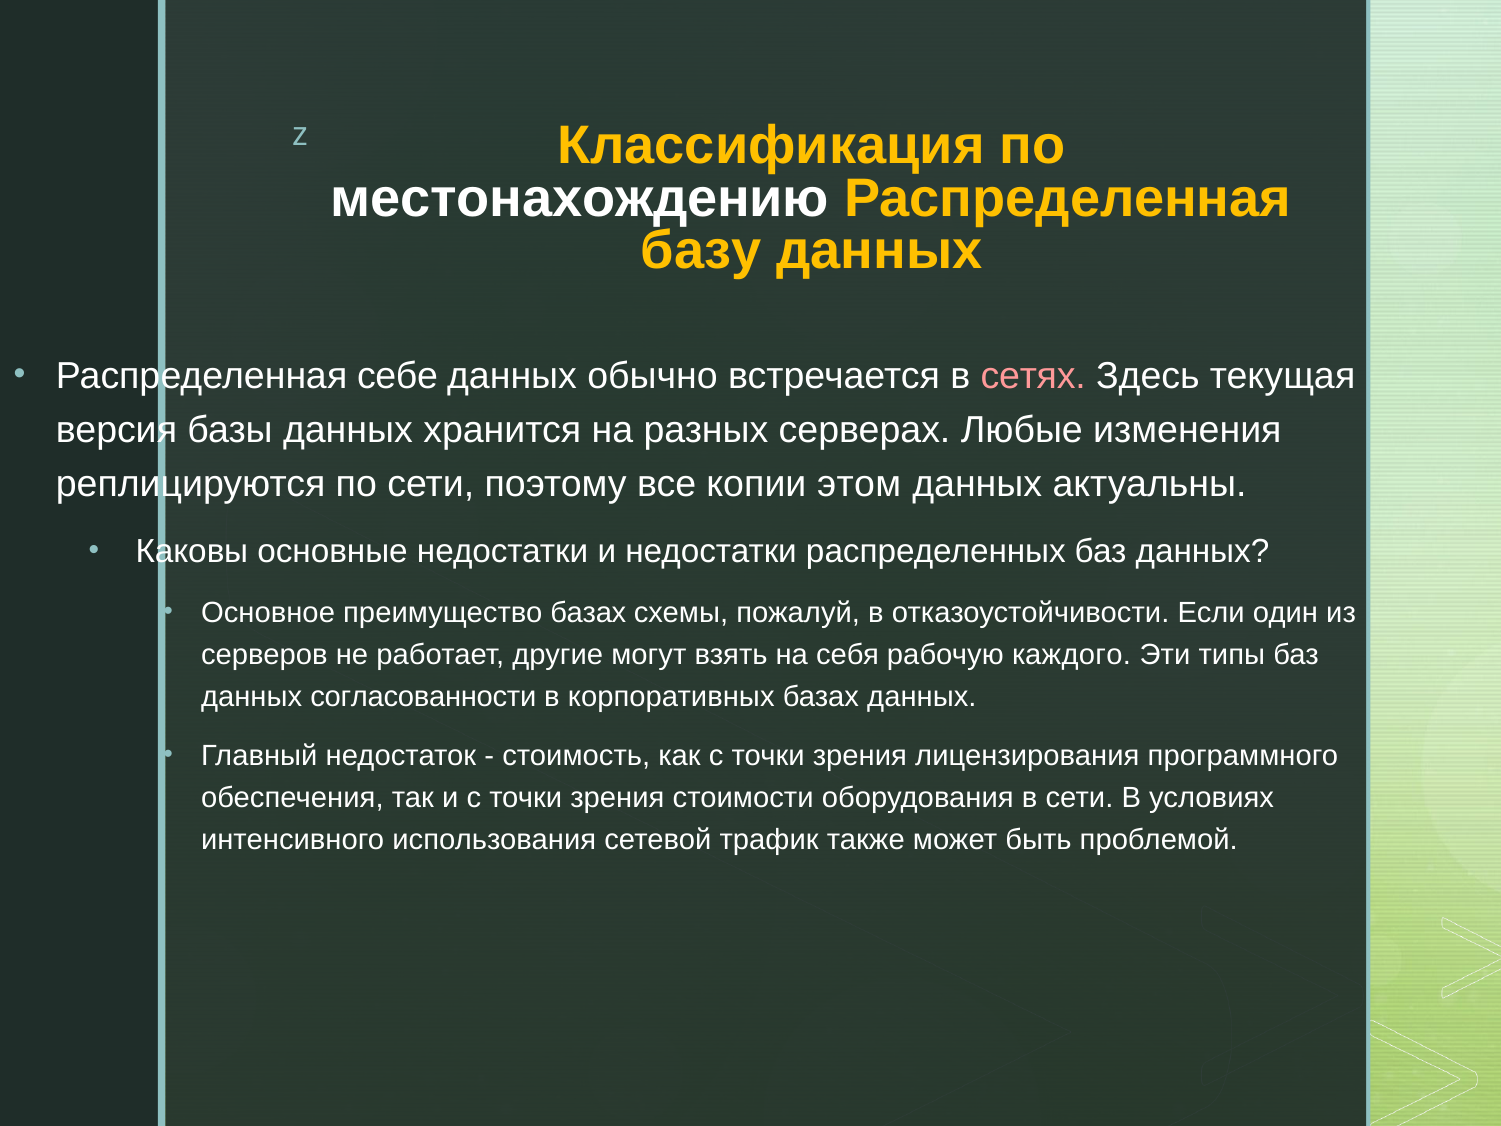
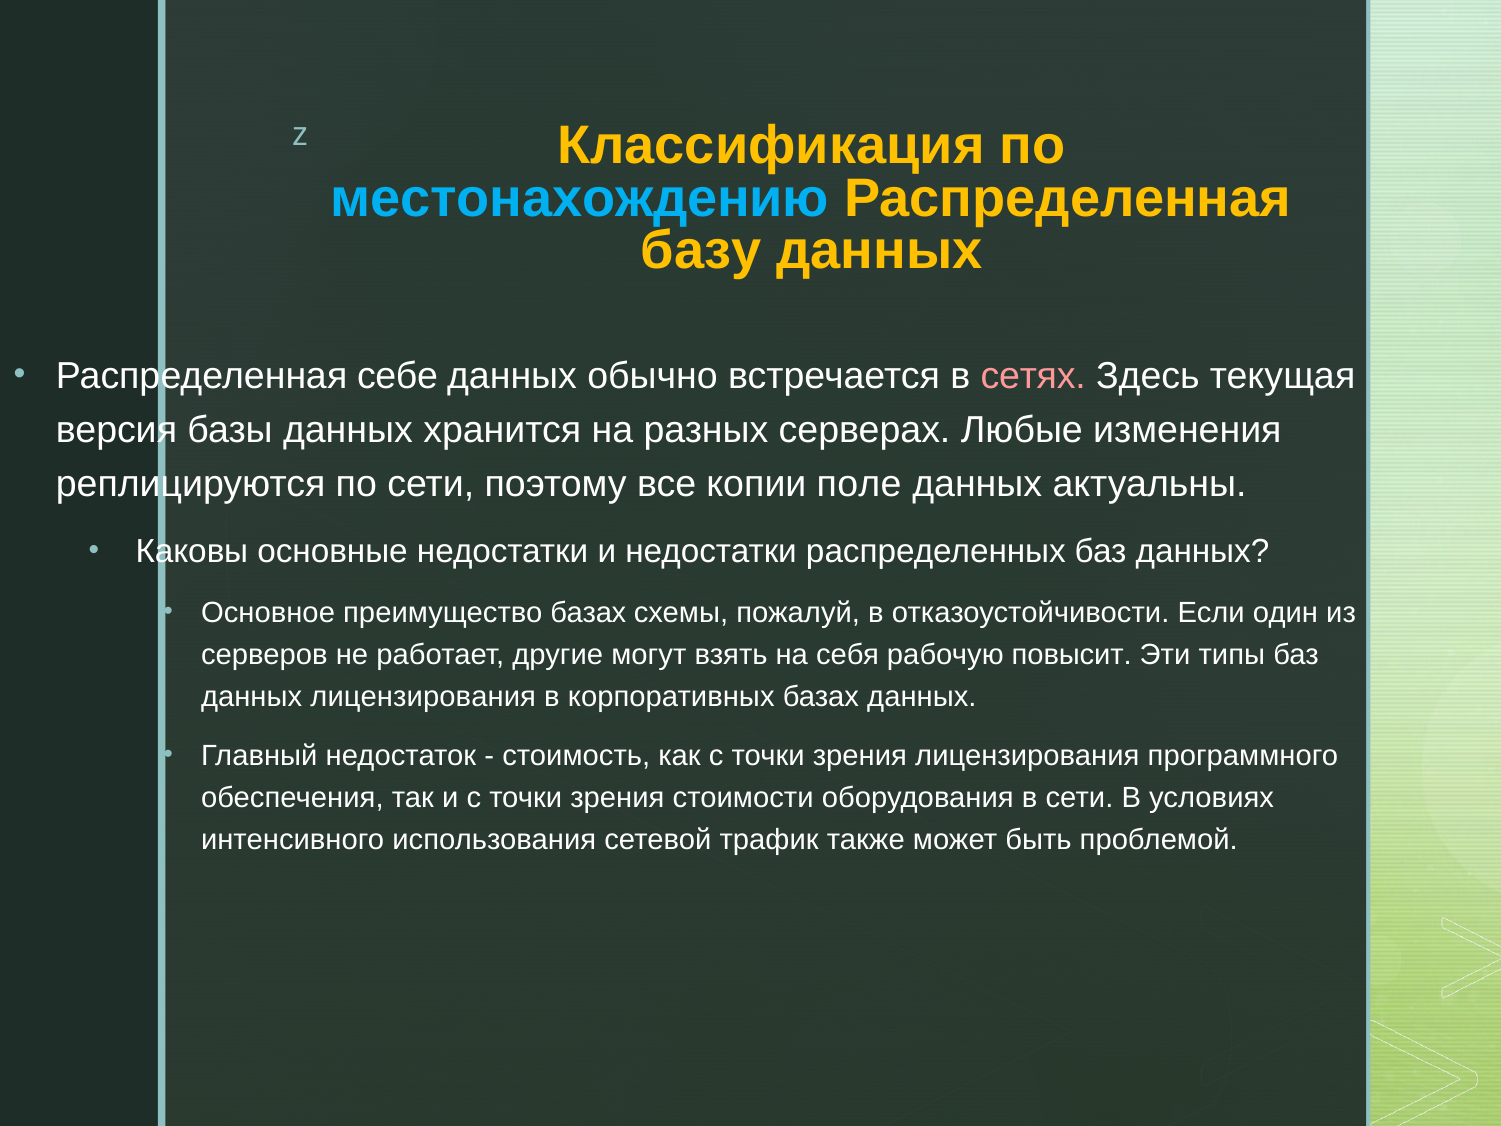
местонахождению colour: white -> light blue (580, 198)
этом: этом -> поле (859, 484)
каждого: каждого -> повысит (1072, 654)
данных согласованности: согласованности -> лицензирования (423, 696)
